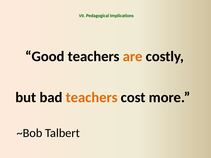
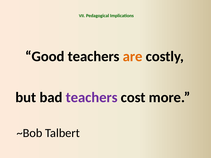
teachers colour: orange -> purple (92, 98)
